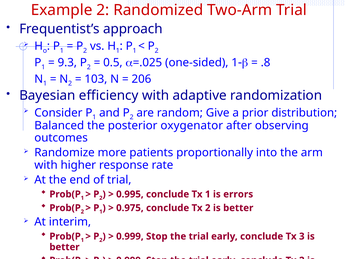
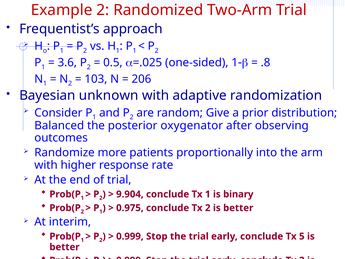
9.3: 9.3 -> 3.6 (67, 63)
efficiency: efficiency -> unknown (109, 95)
0.995: 0.995 -> 9.904 (130, 194)
errors: errors -> binary (238, 194)
3: 3 -> 5 (302, 236)
